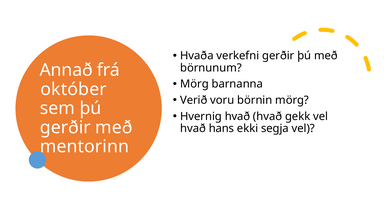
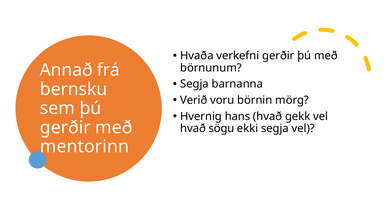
Mörg: Mörg -> Segja (194, 84)
október: október -> bernsku (74, 89)
Hvernig hvað: hvað -> hans (237, 116)
hans: hans -> sögu (221, 129)
